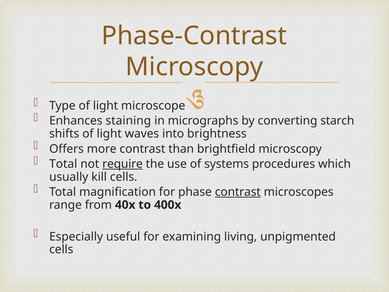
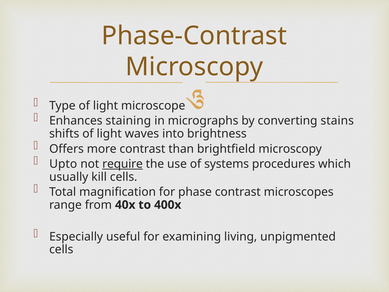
starch: starch -> stains (337, 121)
Total: Total -> Upto (63, 164)
contrast underline: present -> none (238, 192)
